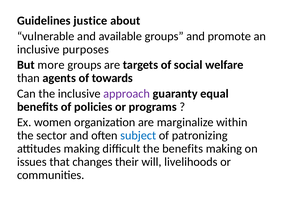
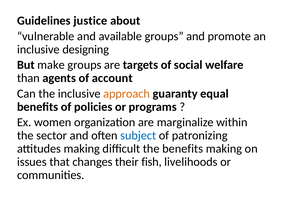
purposes: purposes -> designing (86, 49)
more: more -> make (51, 65)
towards: towards -> account (112, 78)
approach colour: purple -> orange (127, 94)
will: will -> fish (152, 162)
